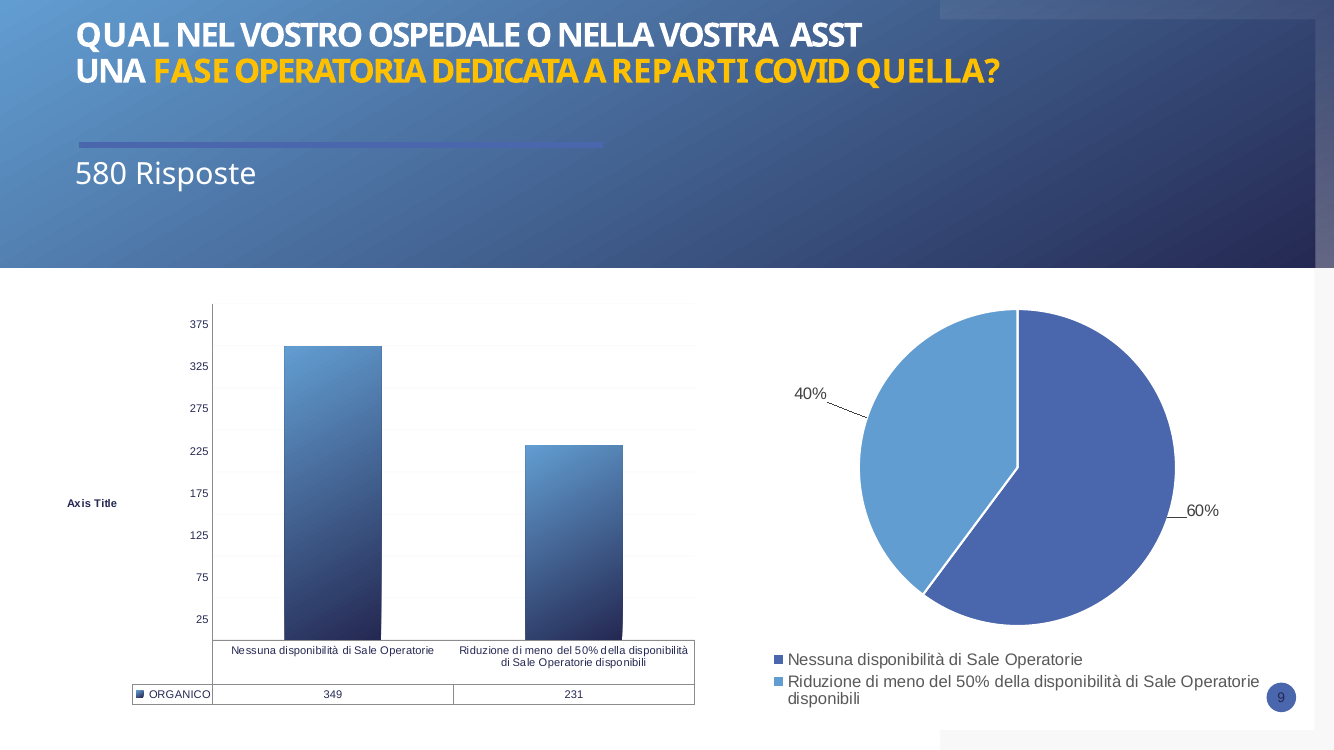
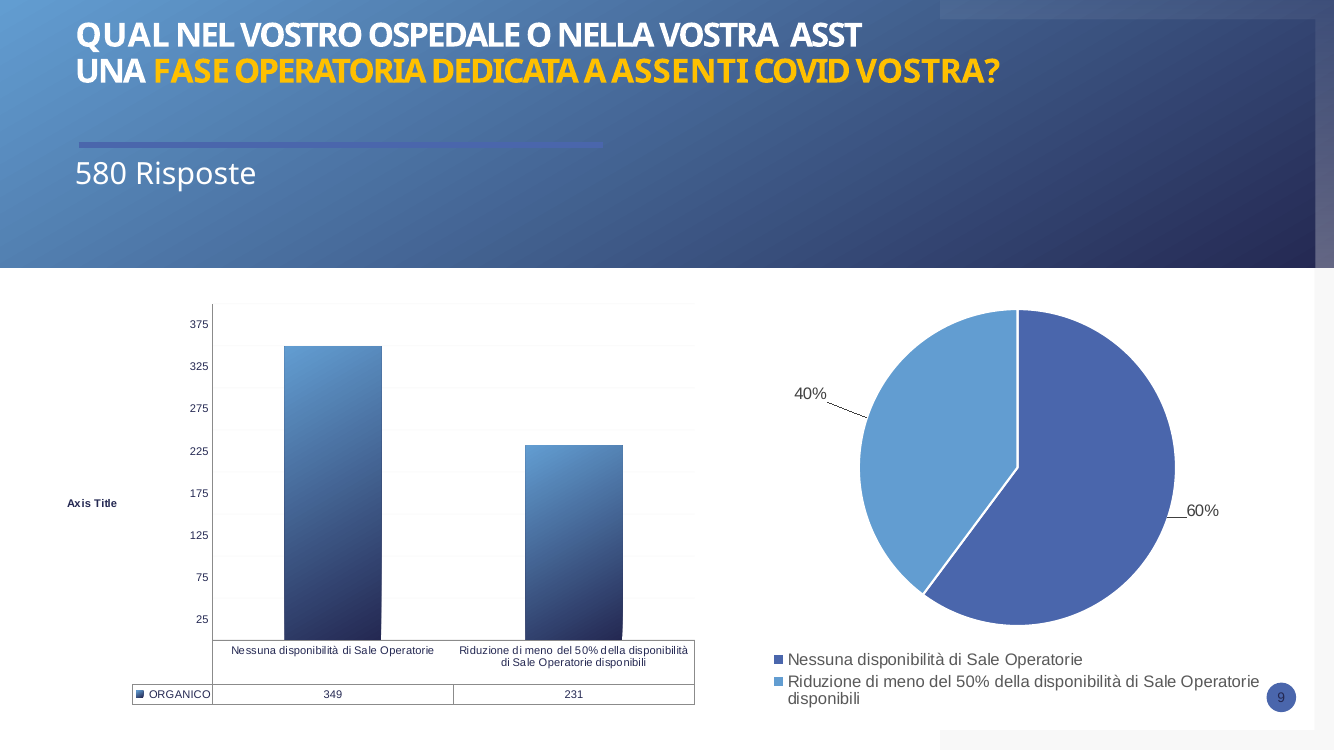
REPARTI: REPARTI -> ASSENTI (680, 72)
COVID QUELLA: QUELLA -> VOSTRA (928, 72)
